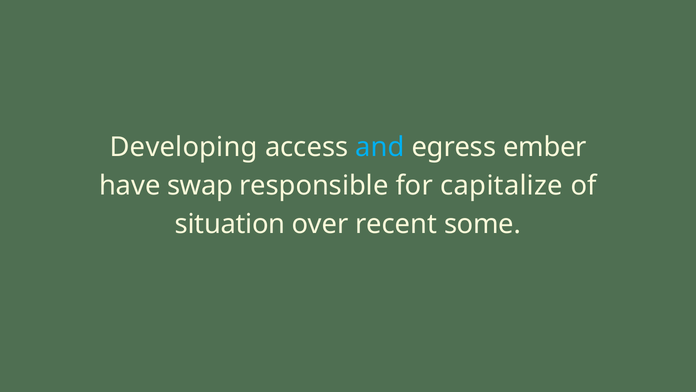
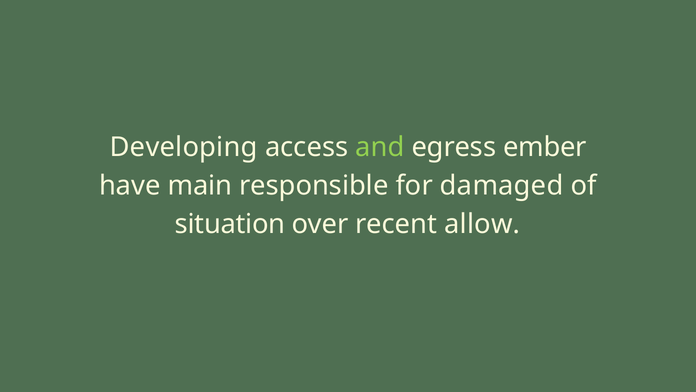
and colour: light blue -> light green (380, 147)
swap: swap -> main (200, 185)
capitalize: capitalize -> damaged (502, 185)
some: some -> allow (482, 224)
